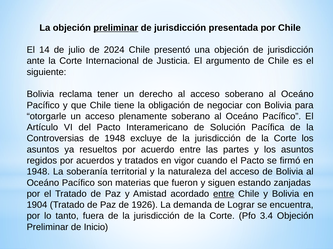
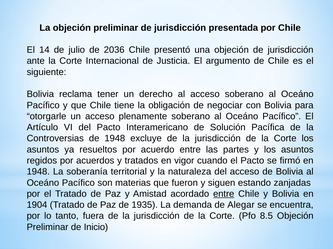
preliminar underline: present -> none (116, 28)
2024: 2024 -> 2036 (114, 50)
1926: 1926 -> 1935 (145, 205)
Lograr: Lograr -> Alegar (241, 205)
3.4: 3.4 -> 8.5 (266, 217)
